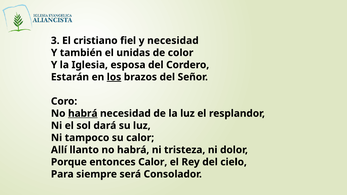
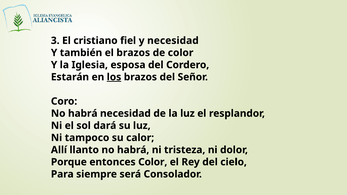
el unidas: unidas -> brazos (133, 53)
habrá underline: present -> none (83, 114)
entonces Calor: Calor -> Color (153, 162)
